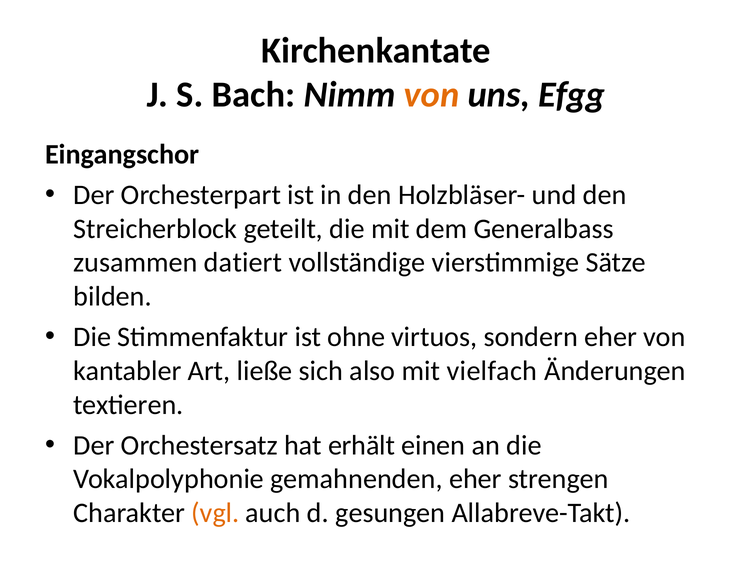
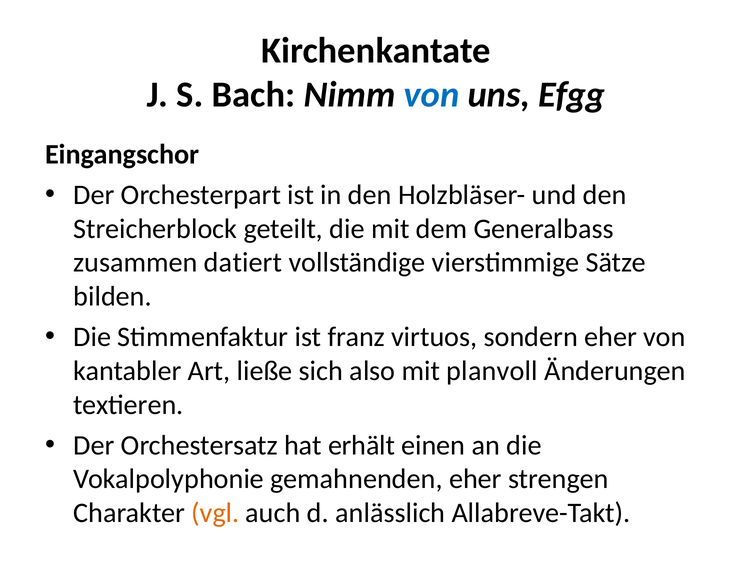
von colour: orange -> blue (432, 95)
ohne: ohne -> franz (356, 337)
vielfach: vielfach -> planvoll (492, 371)
gesungen: gesungen -> anlässlich (390, 513)
